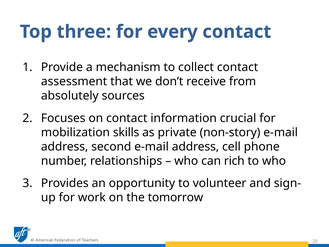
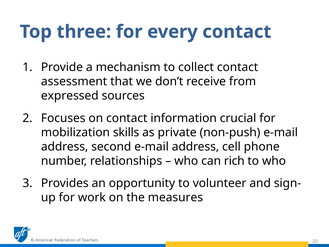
absolutely: absolutely -> expressed (70, 96)
non-story: non-story -> non-push (230, 132)
tomorrow: tomorrow -> measures (175, 197)
